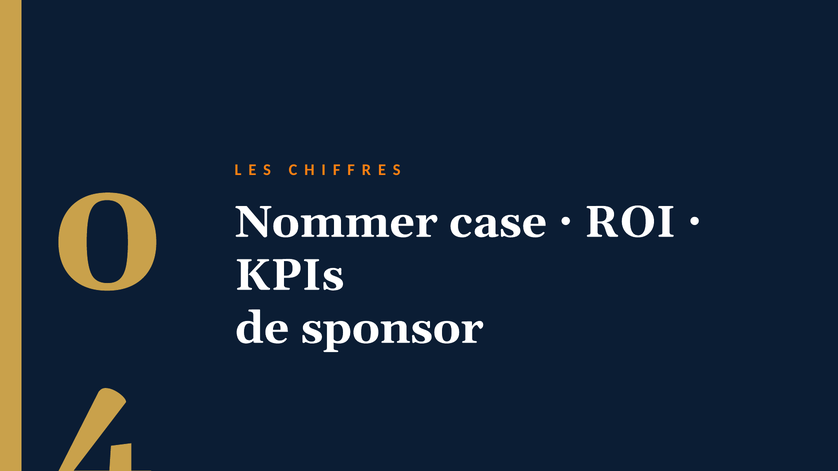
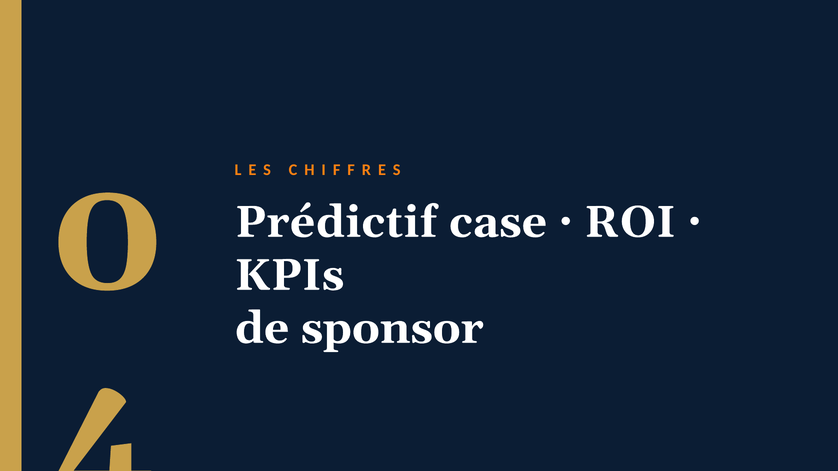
Nommer: Nommer -> Prédictif (336, 222)
